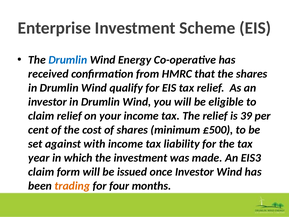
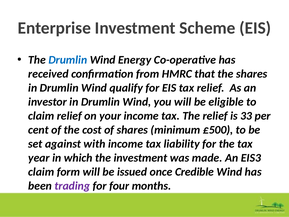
39: 39 -> 33 (246, 116)
once Investor: Investor -> Credible (194, 172)
trading colour: orange -> purple (72, 186)
